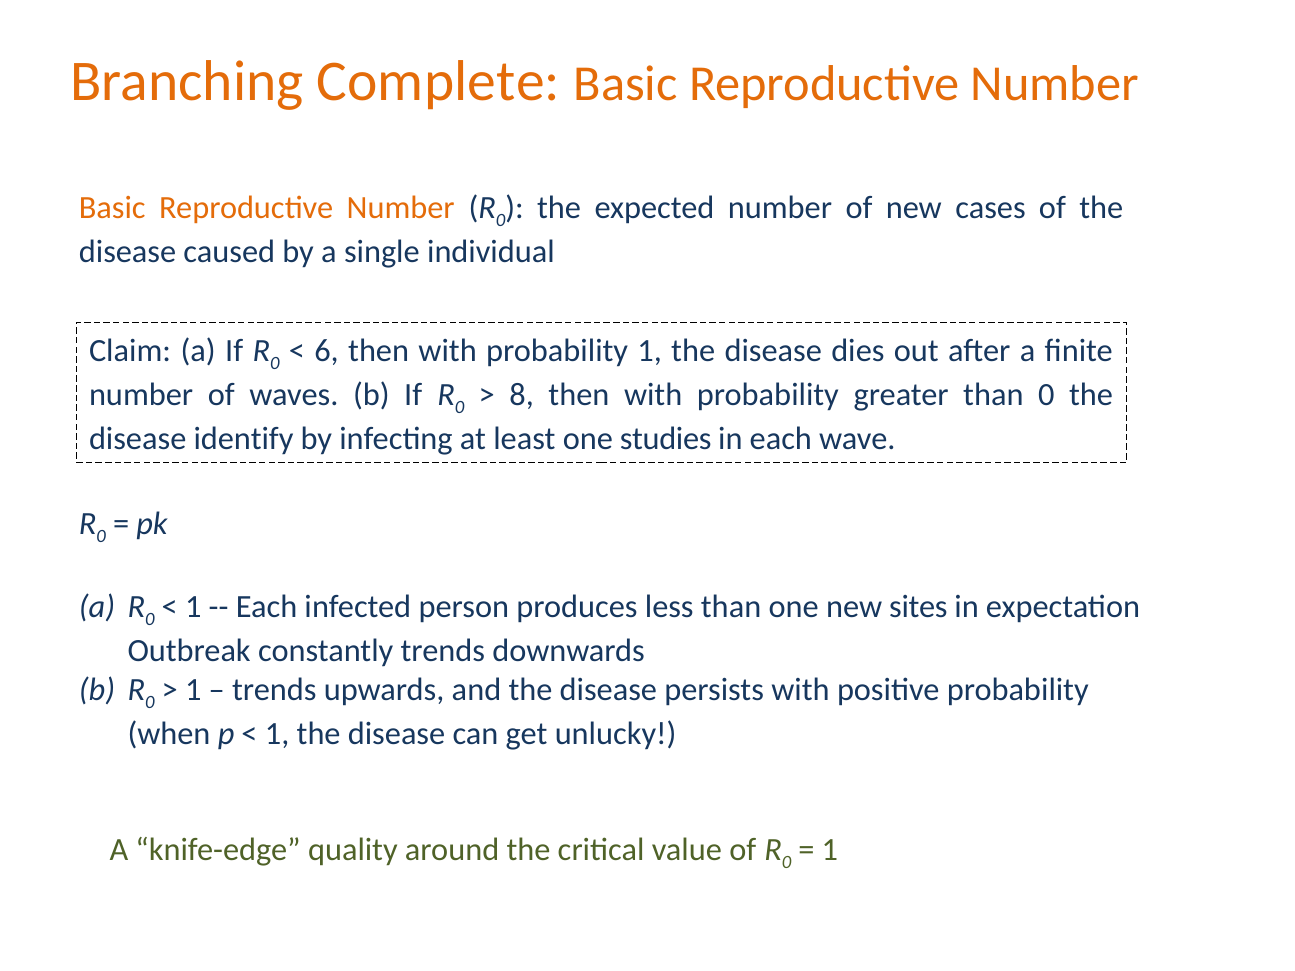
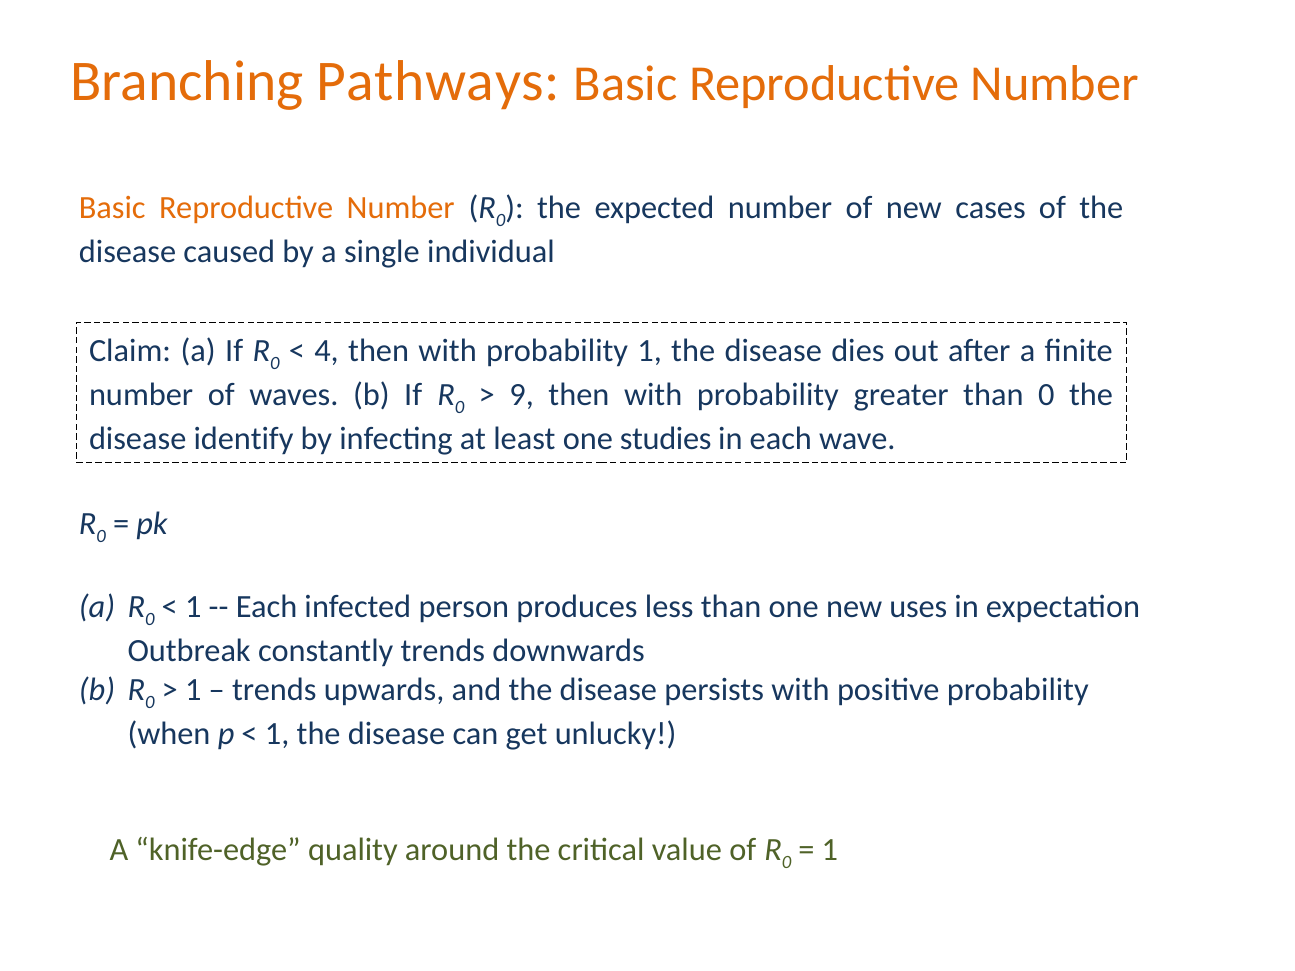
Complete: Complete -> Pathways (438, 82)
6: 6 -> 4 (327, 350)
8: 8 -> 9 (522, 395)
sites: sites -> uses (918, 607)
